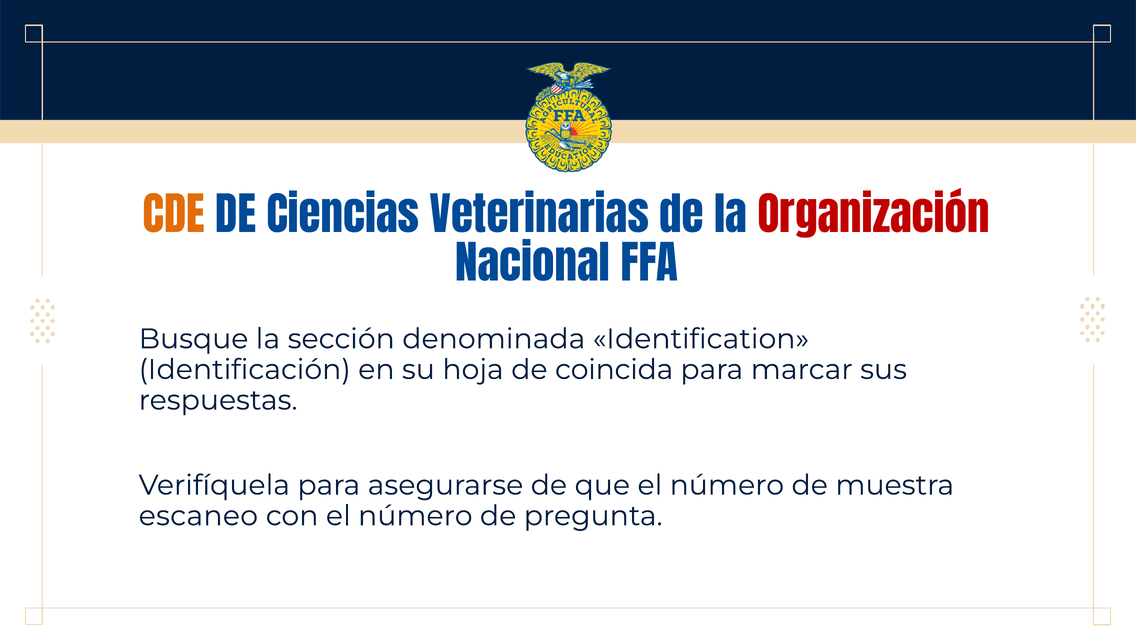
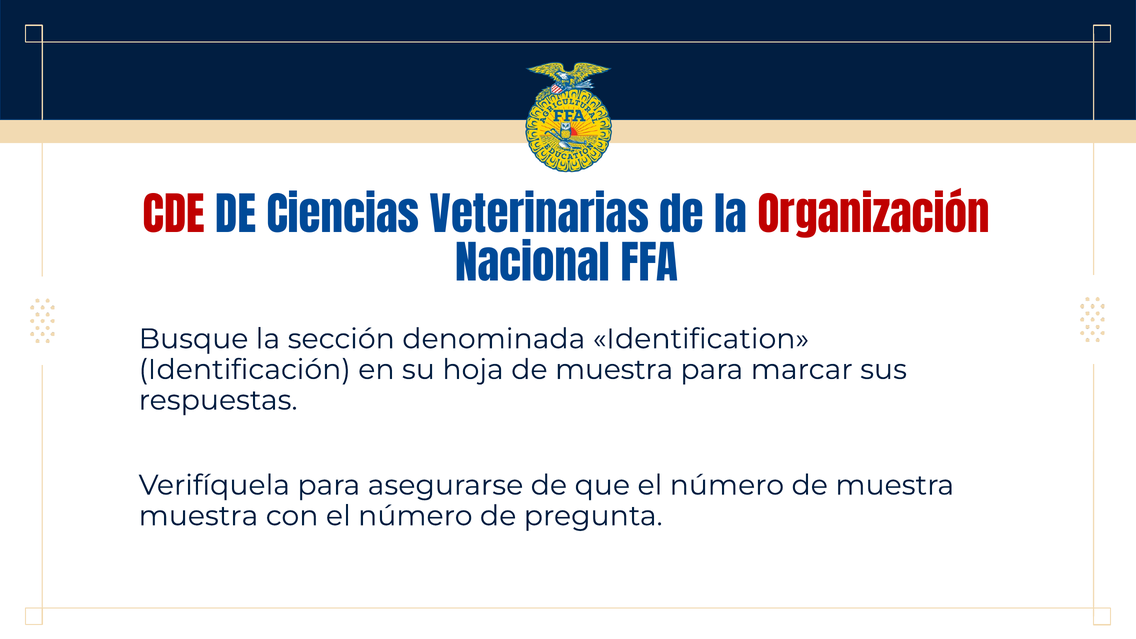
CDE colour: orange -> red (174, 217)
hoja de coincida: coincida -> muestra (614, 370)
escaneo: escaneo -> muestra (198, 516)
